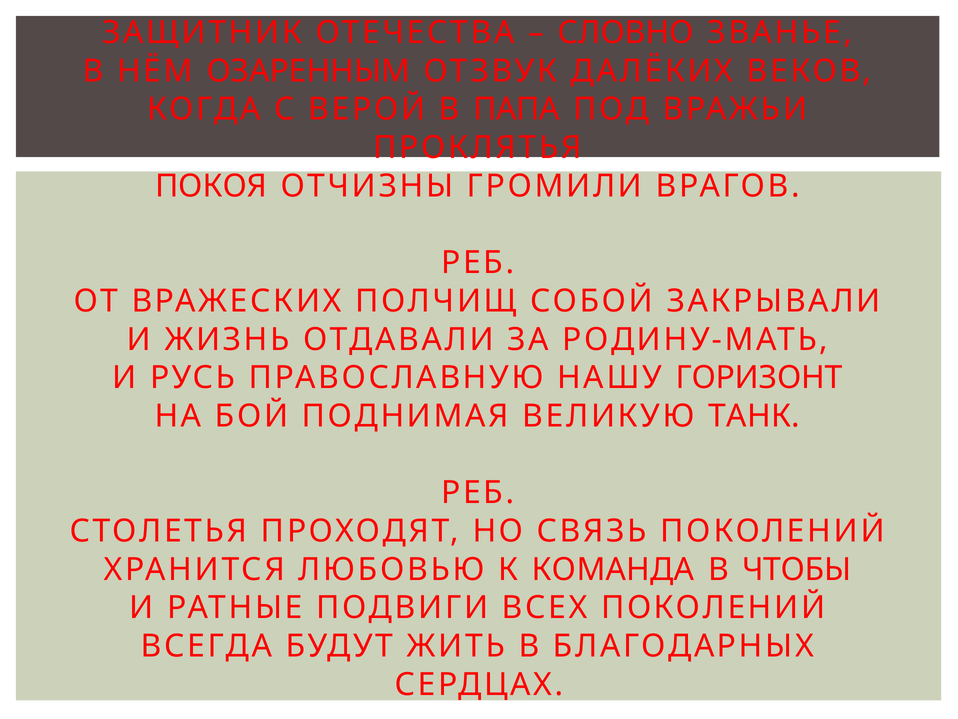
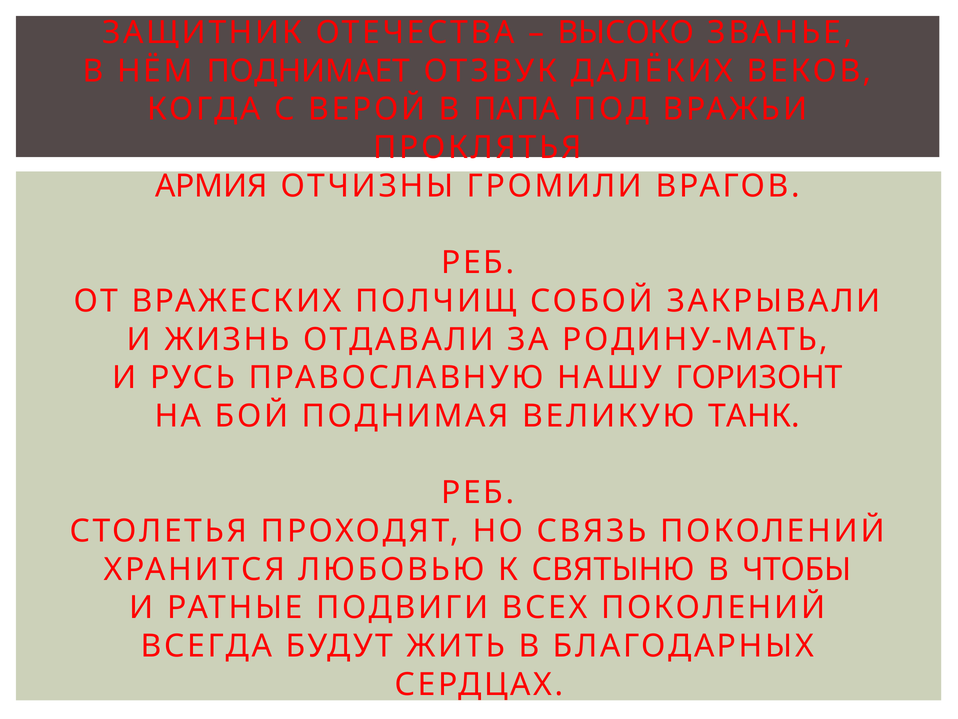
СЛОВНО: СЛОВНО -> ВЫСОКО (626, 33)
ОЗАРЕННЫМ: ОЗАРЕННЫМ -> ПОДНИМАЕТ (308, 71)
ПОКОЯ: ПОКОЯ -> АРМИЯ (211, 186)
КОМАНДА: КОМАНДА -> СВЯТЫНЮ (613, 569)
